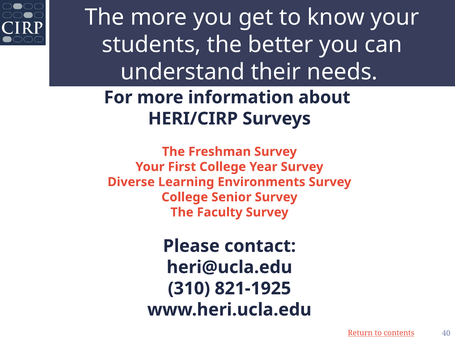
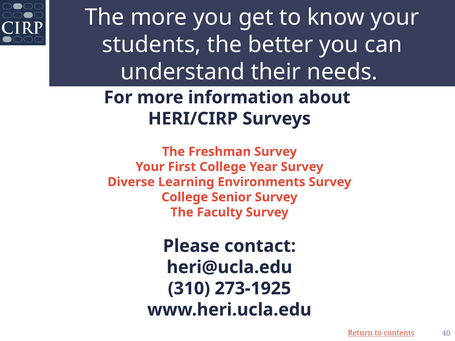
821-1925: 821-1925 -> 273-1925 (253, 289)
